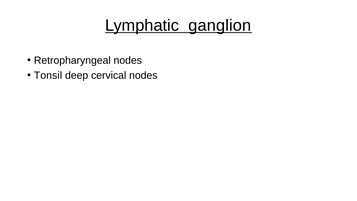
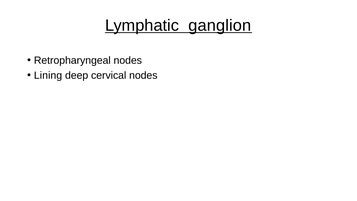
Tonsil: Tonsil -> Lining (48, 75)
